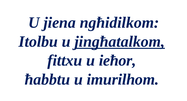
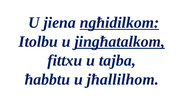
ngħidilkom underline: none -> present (119, 23)
ieħor: ieħor -> tajba (117, 60)
imurilhom: imurilhom -> jħallilhom (123, 79)
